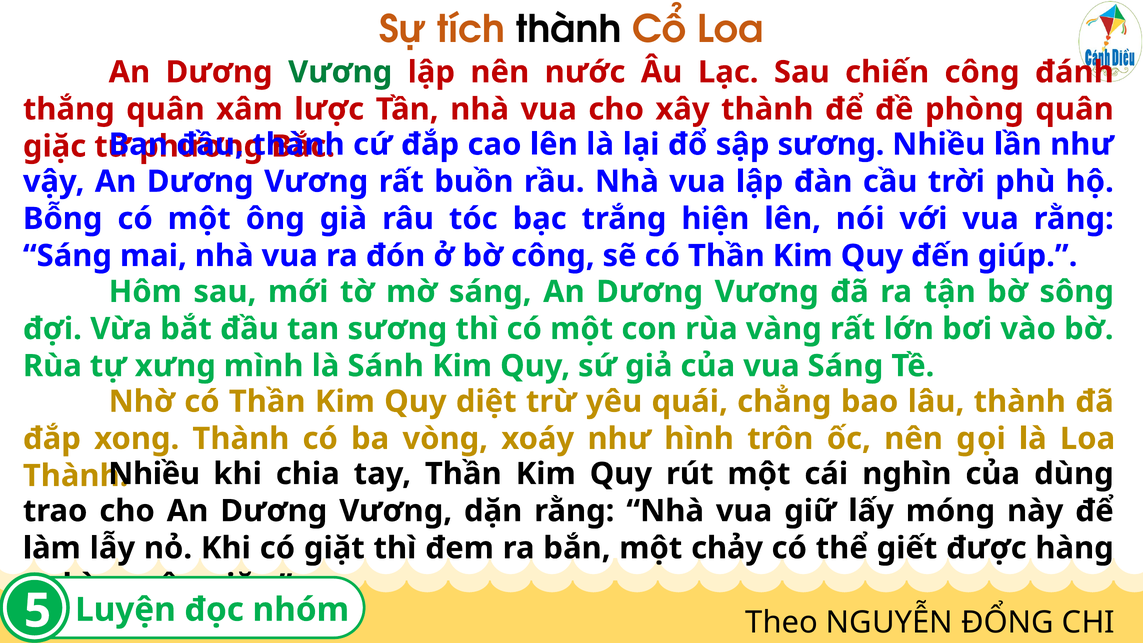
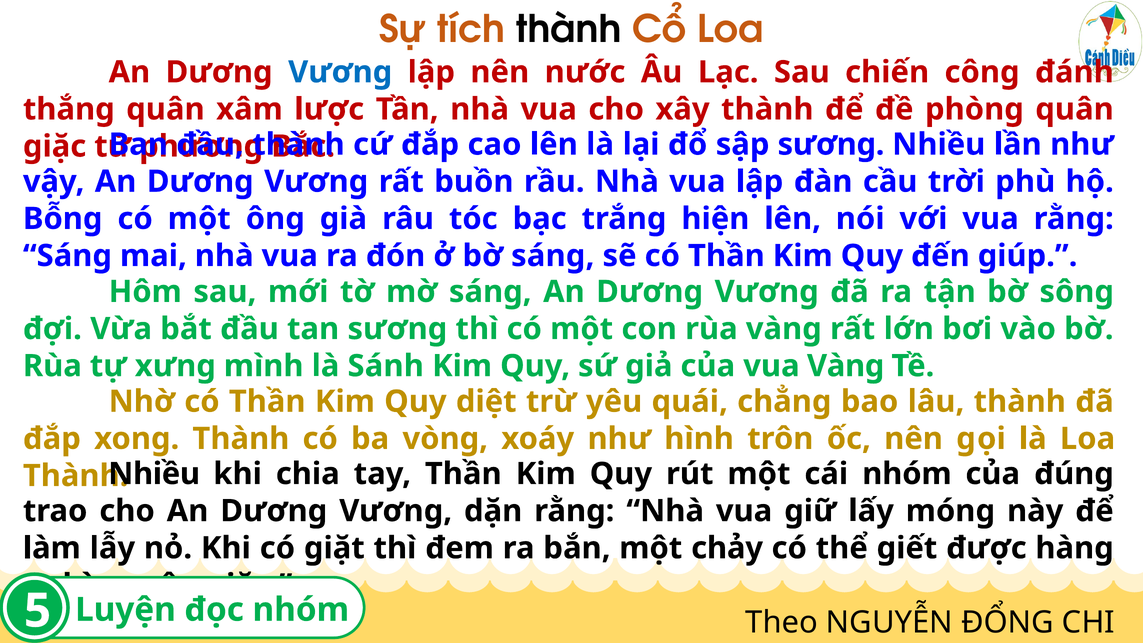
Vương colour: green -> blue (340, 72)
bờ công: công -> sáng (553, 256)
vua Sáng: Sáng -> Vàng (846, 366)
cái nghìn: nghìn -> nhóm (907, 474)
dùng: dùng -> đúng (1074, 474)
